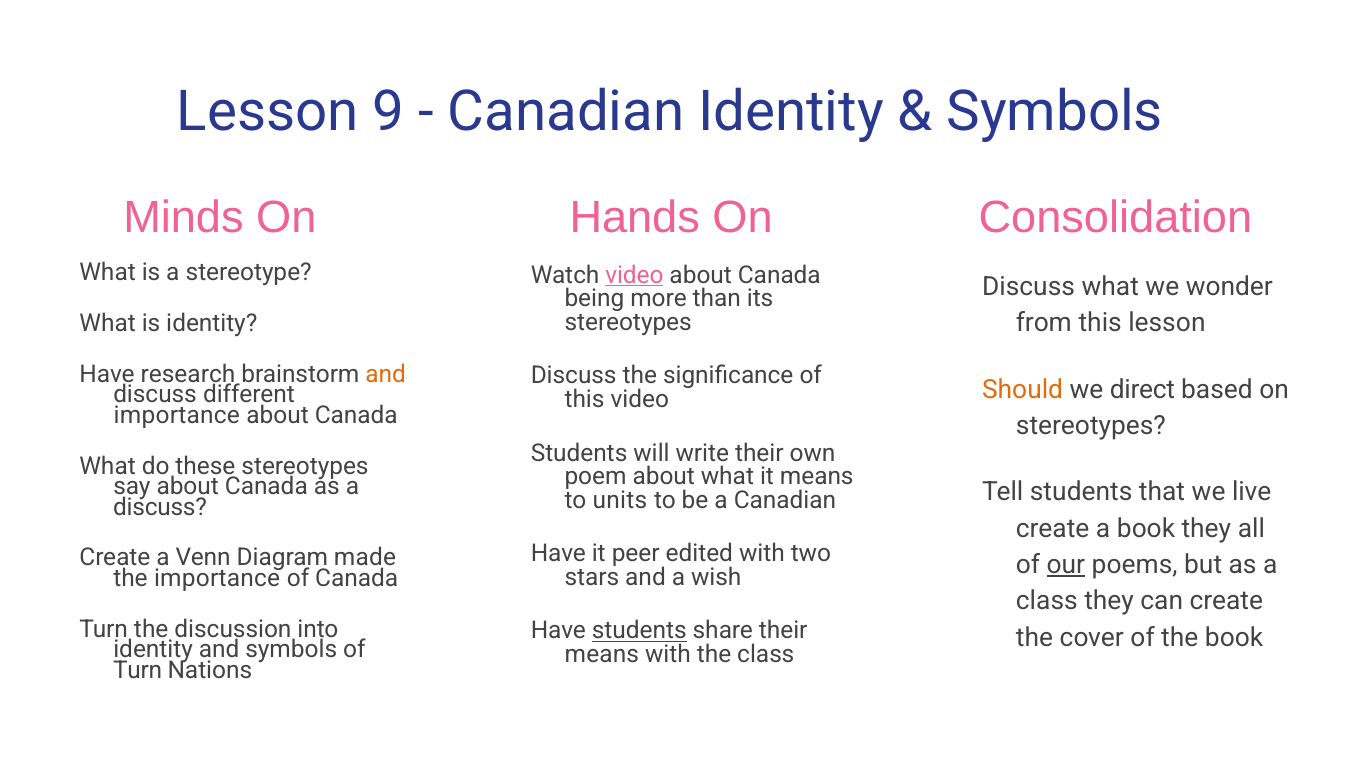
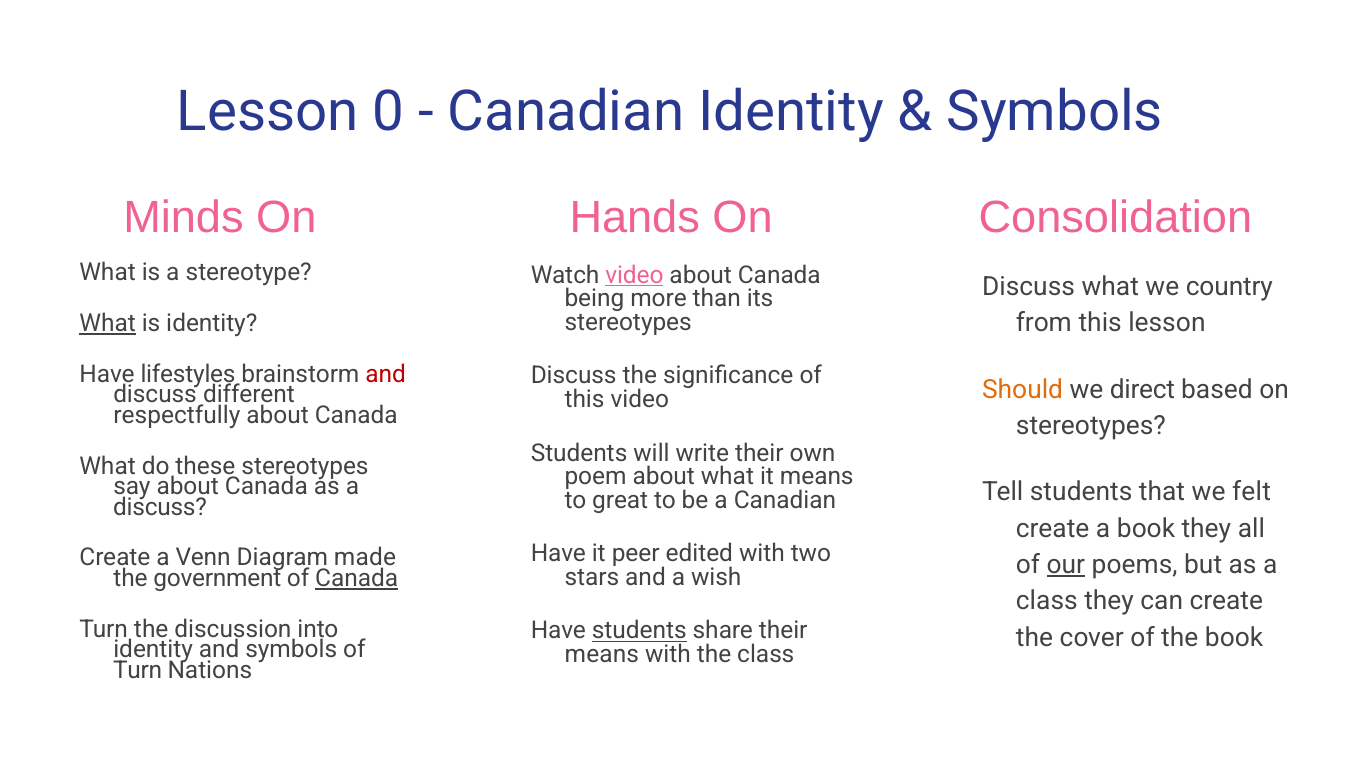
9: 9 -> 0 (388, 112)
wonder: wonder -> country (1229, 287)
What underline: none -> present (108, 324)
research: research -> lifestyles (188, 374)
and colour: orange -> red (386, 374)
importance: importance -> respectfully (177, 415)
live: live -> felt (1252, 492)
units: units -> great (620, 500)
the importance: importance -> government (217, 579)
Canada underline: none -> present (357, 579)
